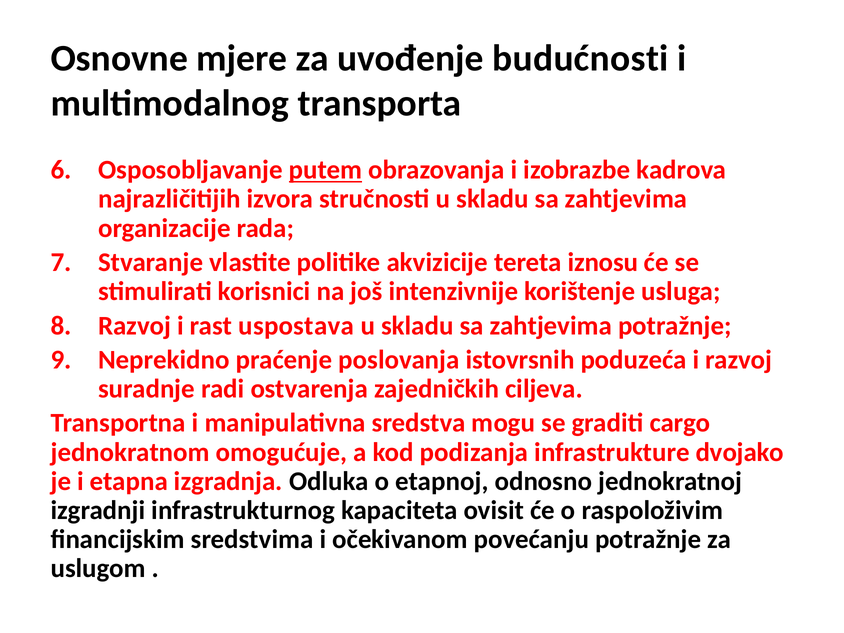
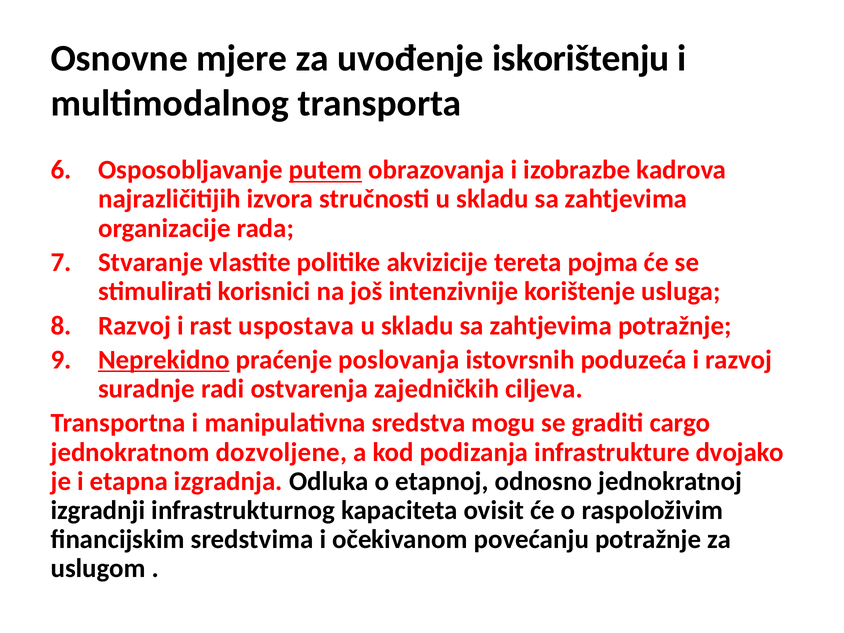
budućnosti: budućnosti -> iskorištenju (581, 58)
iznosu: iznosu -> pojma (603, 262)
Neprekidno underline: none -> present (164, 360)
omogućuje: omogućuje -> dozvoljene (281, 452)
